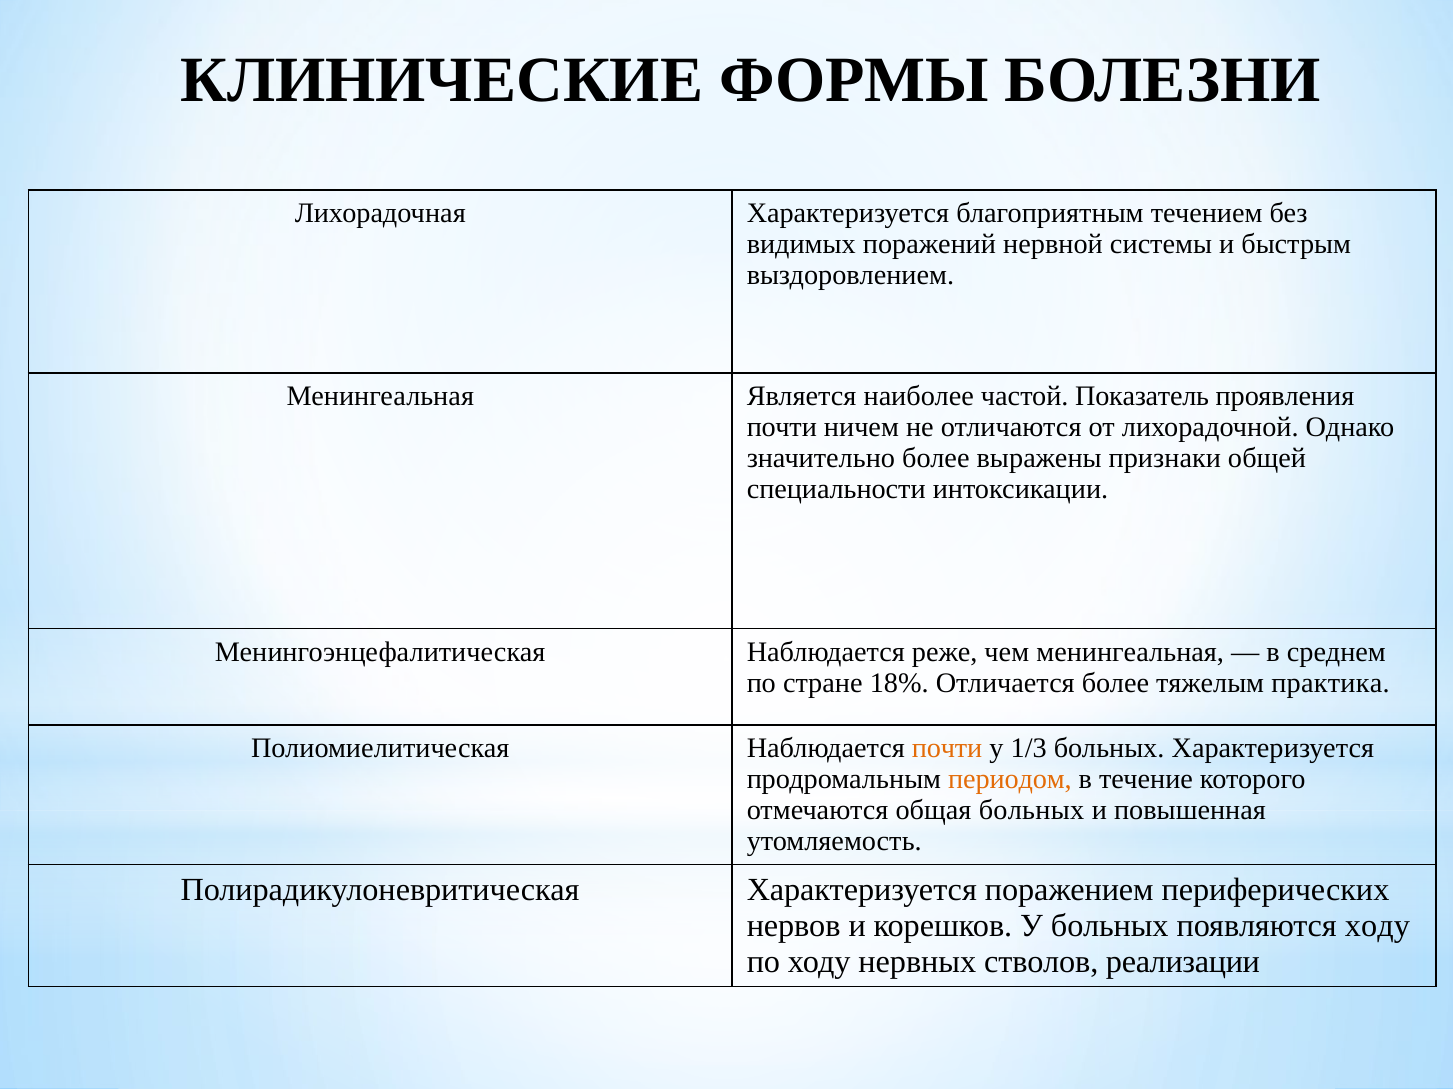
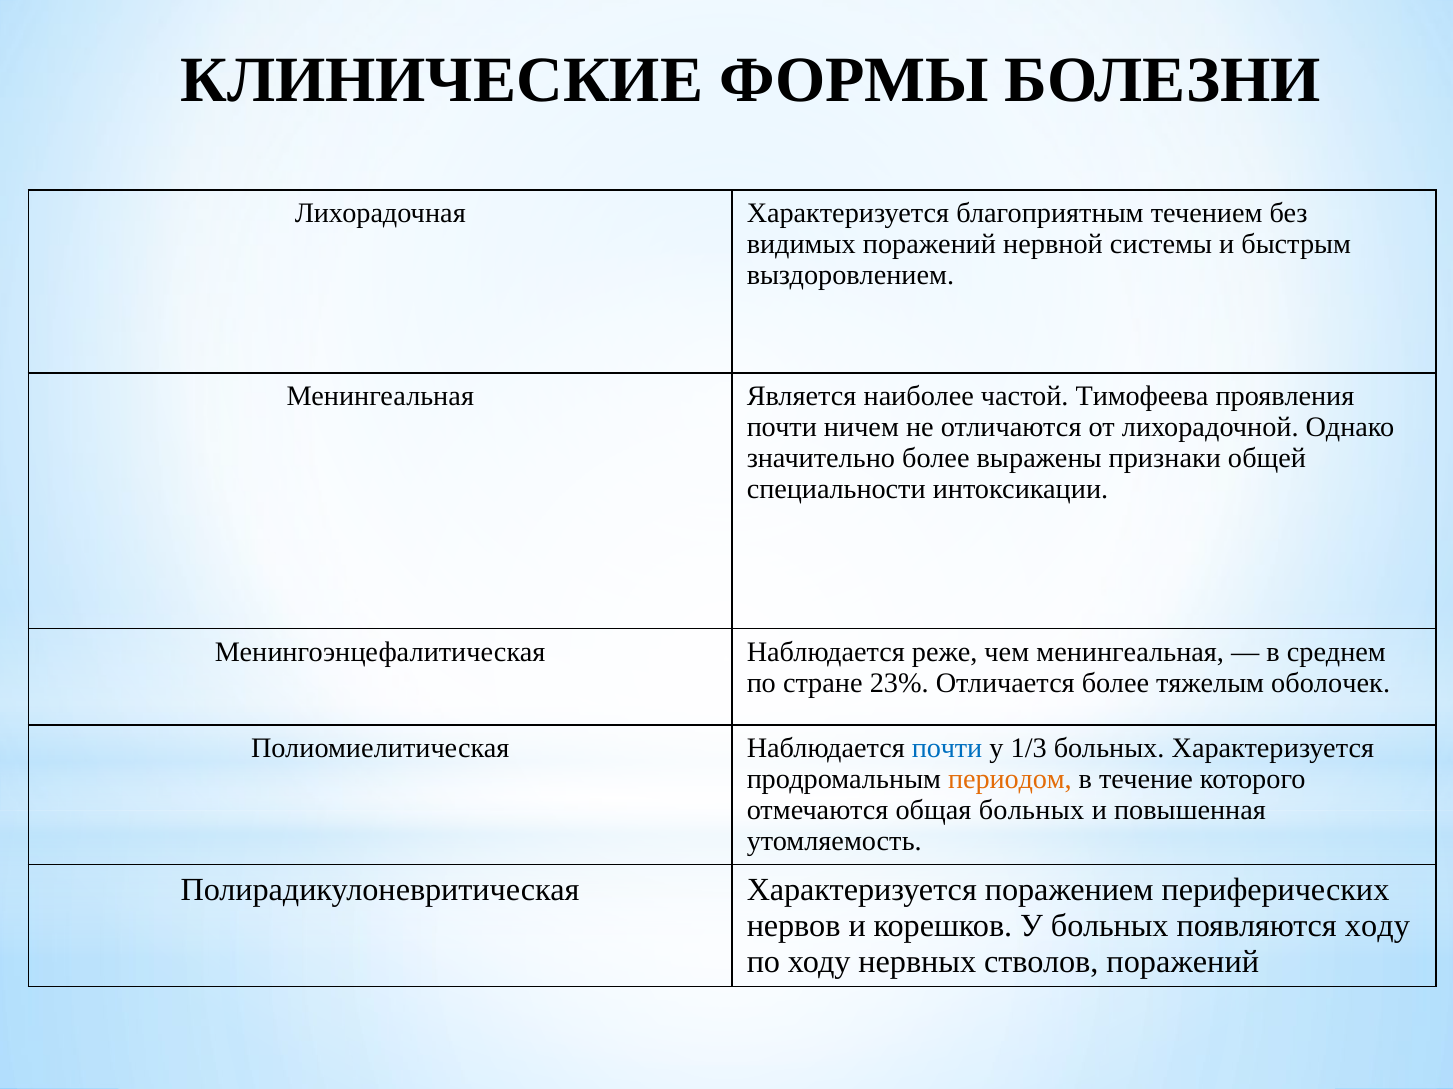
Показатель: Показатель -> Тимофеева (1142, 396)
18%: 18% -> 23% (899, 683)
практика: практика -> оболочек (1331, 683)
почти colour: orange -> blue (947, 748)
стволов реализации: реализации -> поражений (1183, 962)
